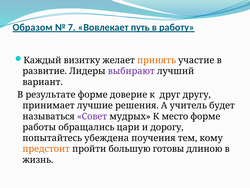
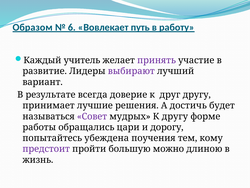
7: 7 -> 6 (72, 27)
визитку: визитку -> учитель (82, 60)
принять colour: orange -> purple (156, 60)
результате форме: форме -> всегда (93, 94)
учитель: учитель -> достичь (188, 105)
К место: место -> другу (175, 116)
предстоит colour: orange -> purple (46, 149)
готовы: готовы -> можно (168, 149)
